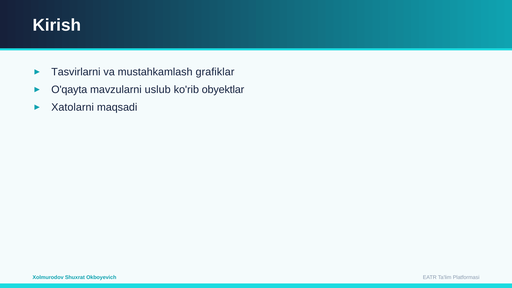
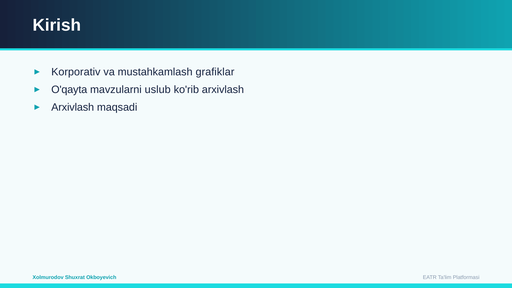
Tasvirlarni: Tasvirlarni -> Korporativ (76, 72)
ko'rib obyektlar: obyektlar -> arxivlash (223, 90)
Xatolarni: Xatolarni -> Arxivlash (73, 107)
